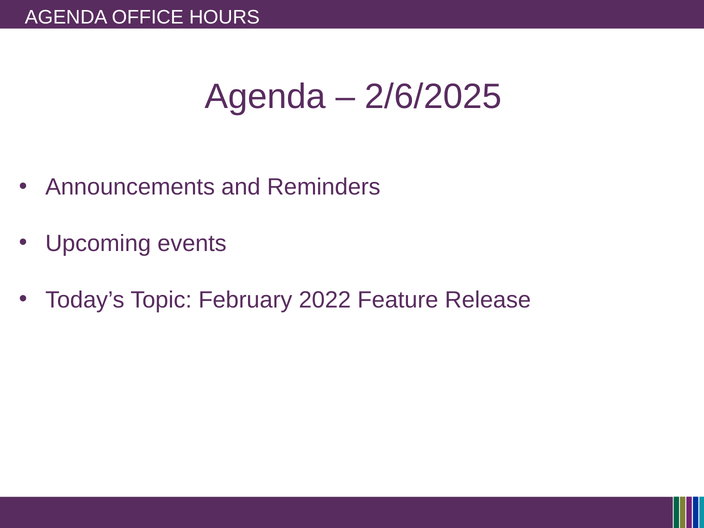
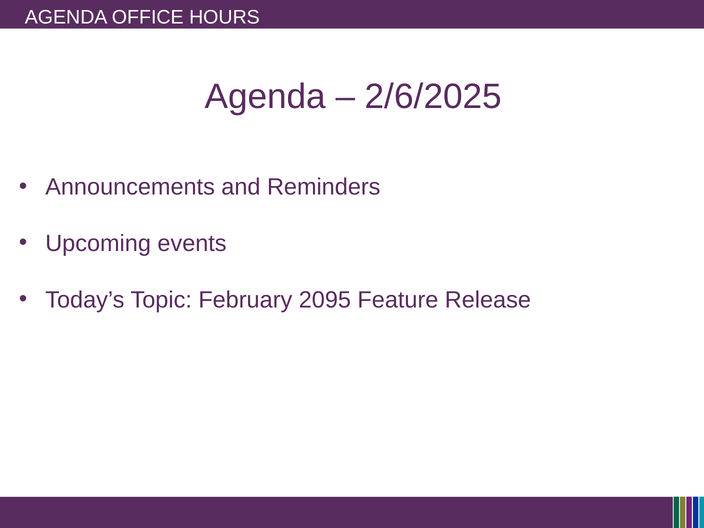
2022: 2022 -> 2095 (325, 300)
